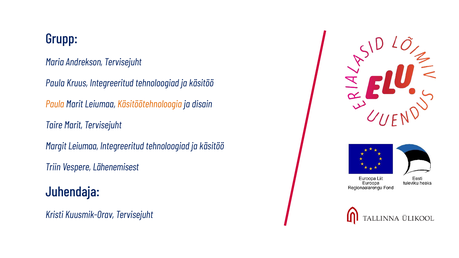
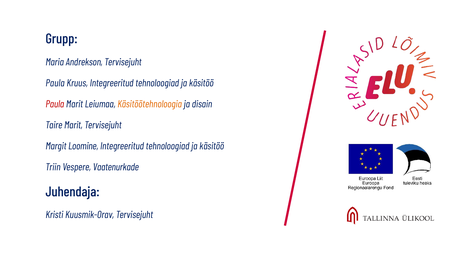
Paula colour: orange -> red (55, 104)
Margit Leiumaa: Leiumaa -> Loomine (83, 146)
Lähenemisest: Lähenemisest -> Vaatenurkade (116, 167)
